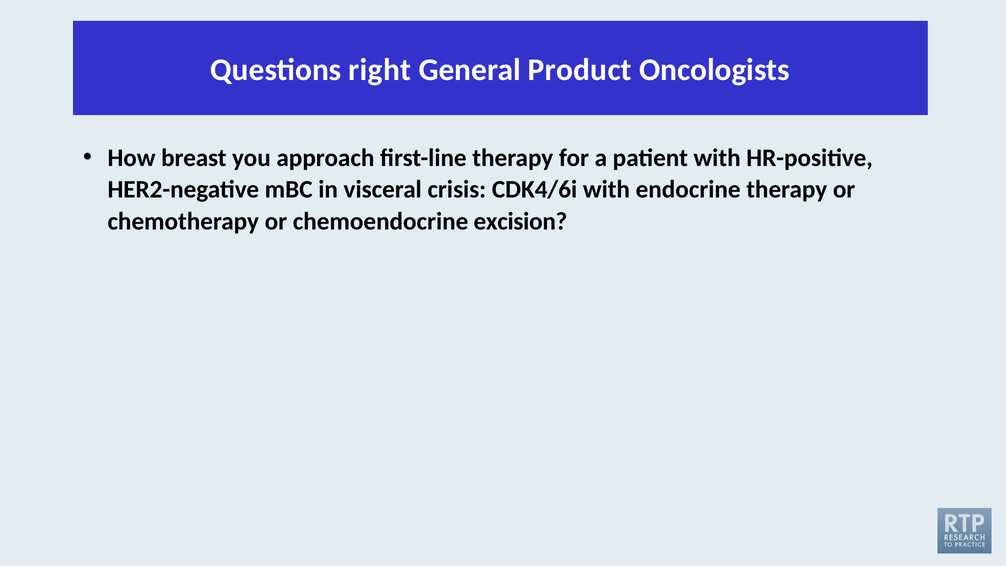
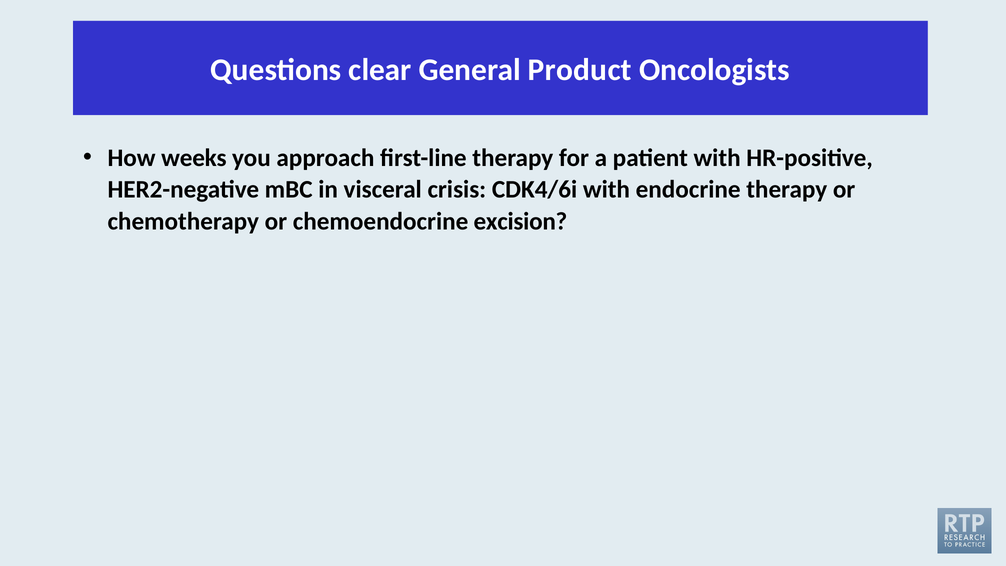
right: right -> clear (380, 70)
breast: breast -> weeks (194, 158)
